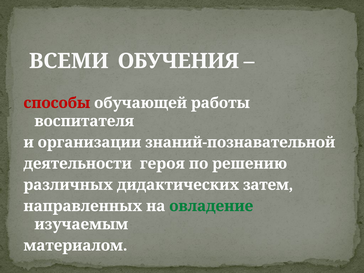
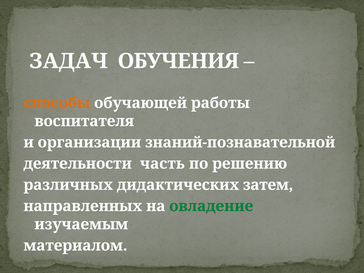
ВСЕМИ: ВСЕМИ -> ЗАДАЧ (69, 61)
способы colour: red -> orange (57, 103)
героя: героя -> часть (162, 164)
